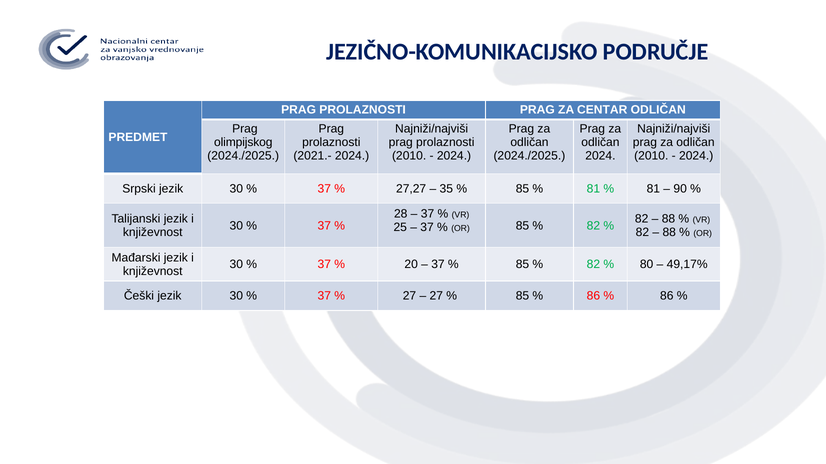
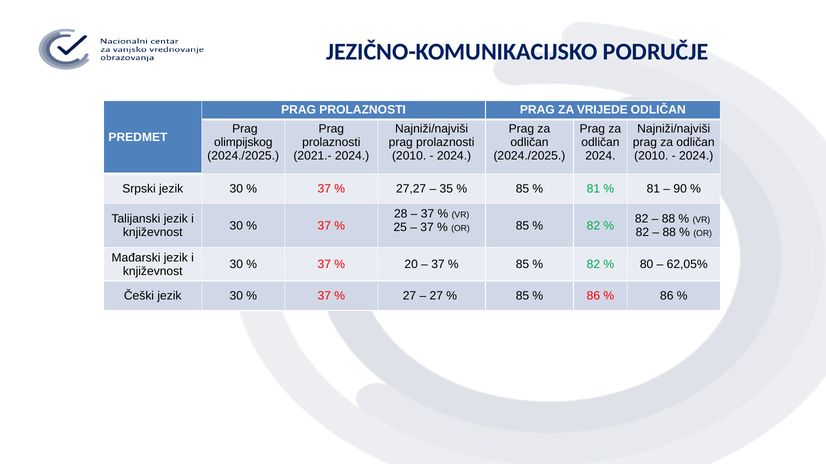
CENTAR: CENTAR -> VRIJEDE (602, 110)
49,17%: 49,17% -> 62,05% (687, 265)
